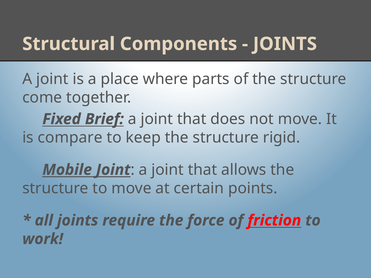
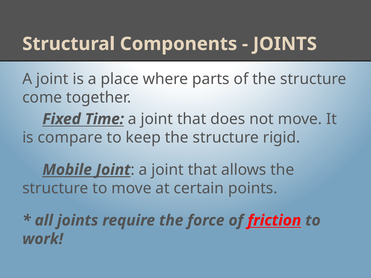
Brief: Brief -> Time (104, 119)
